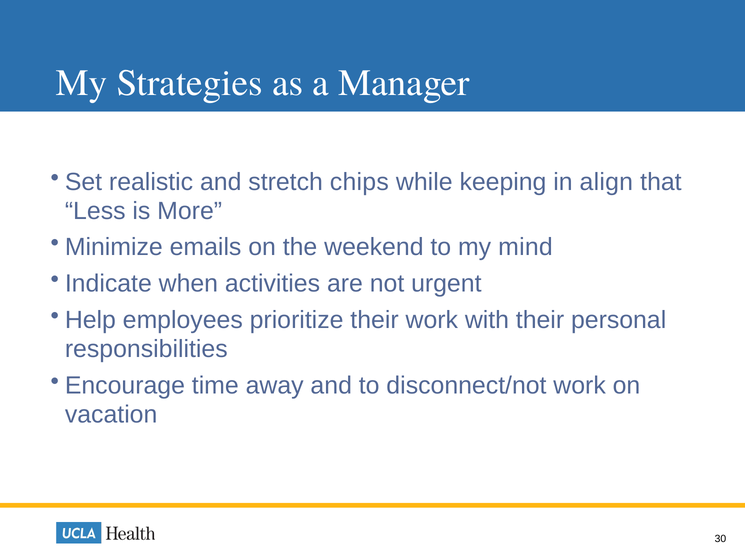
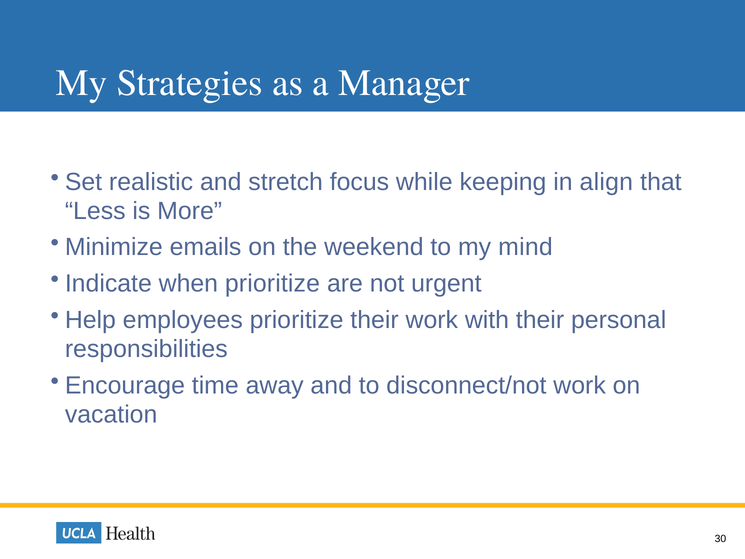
chips: chips -> focus (359, 182)
when activities: activities -> prioritize (272, 284)
